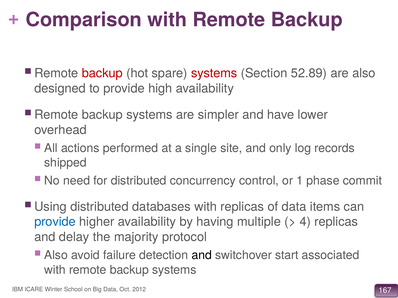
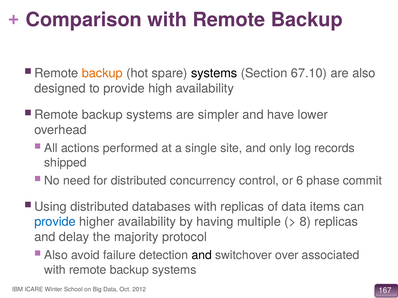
backup colour: red -> orange (102, 73)
systems colour: red -> black (214, 73)
52.89: 52.89 -> 67.10 (309, 73)
1: 1 -> 6 (300, 181)
4: 4 -> 8 (305, 222)
start: start -> over (287, 256)
